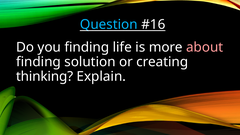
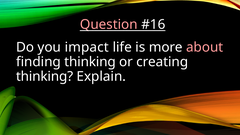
Question colour: light blue -> pink (109, 25)
you finding: finding -> impact (87, 47)
finding solution: solution -> thinking (90, 62)
